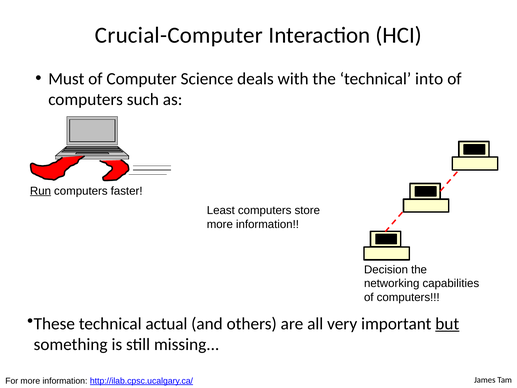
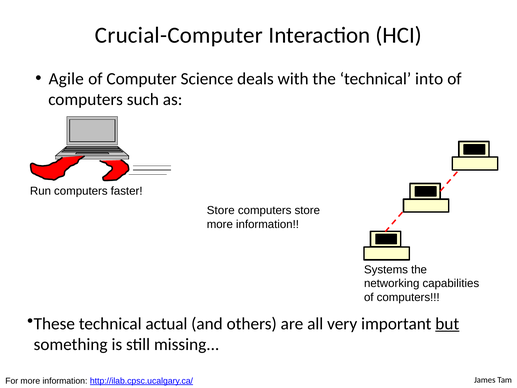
Must: Must -> Agile (66, 79)
Run underline: present -> none (40, 191)
Least: Least -> Store (221, 210)
Decision: Decision -> Systems (386, 270)
